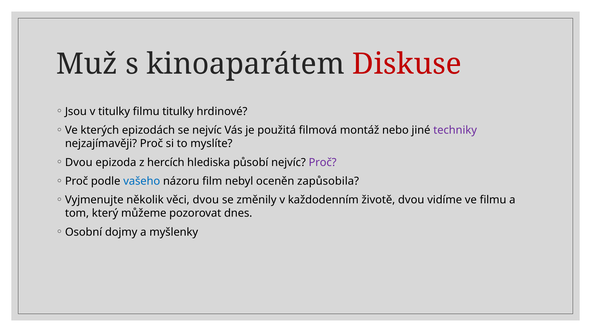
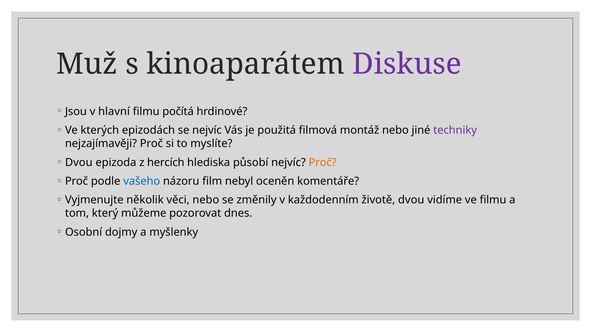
Diskuse colour: red -> purple (407, 64)
v titulky: titulky -> hlavní (114, 112)
filmu titulky: titulky -> počítá (178, 112)
Proč colour: purple -> orange (323, 163)
zapůsobila: zapůsobila -> komentáře (328, 181)
věci dvou: dvou -> nebo (206, 200)
